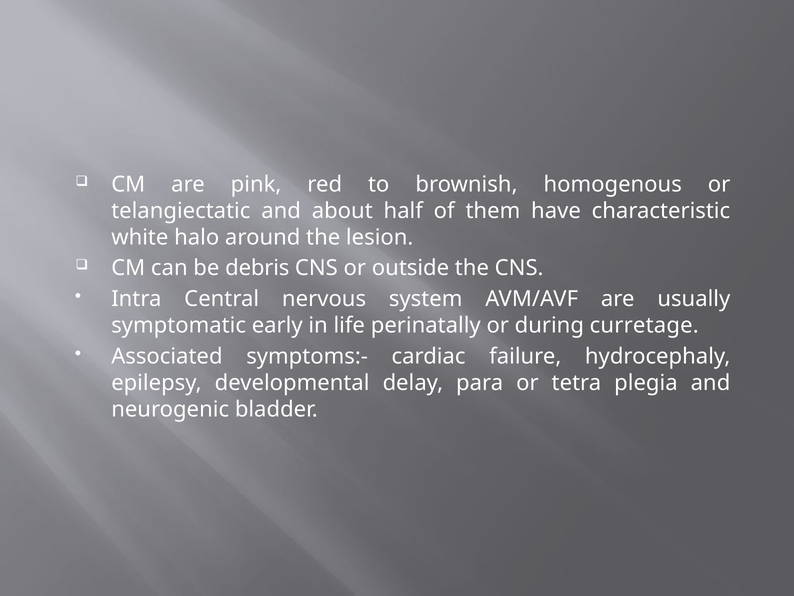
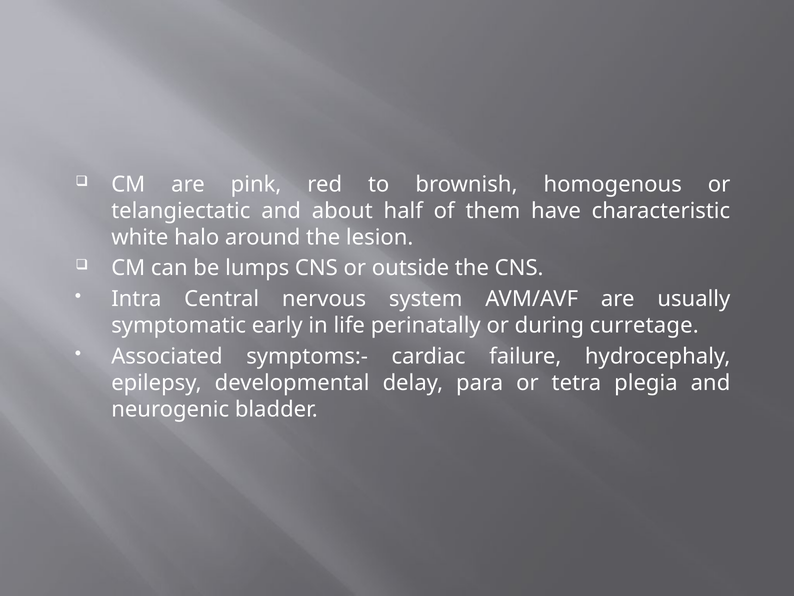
debris: debris -> lumps (257, 268)
